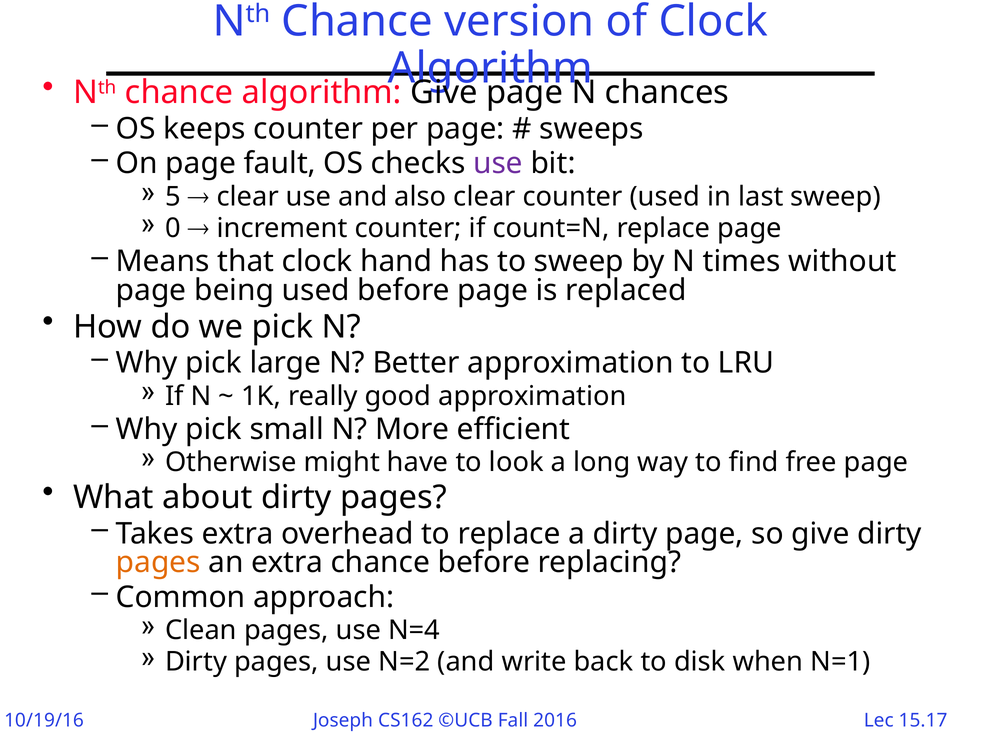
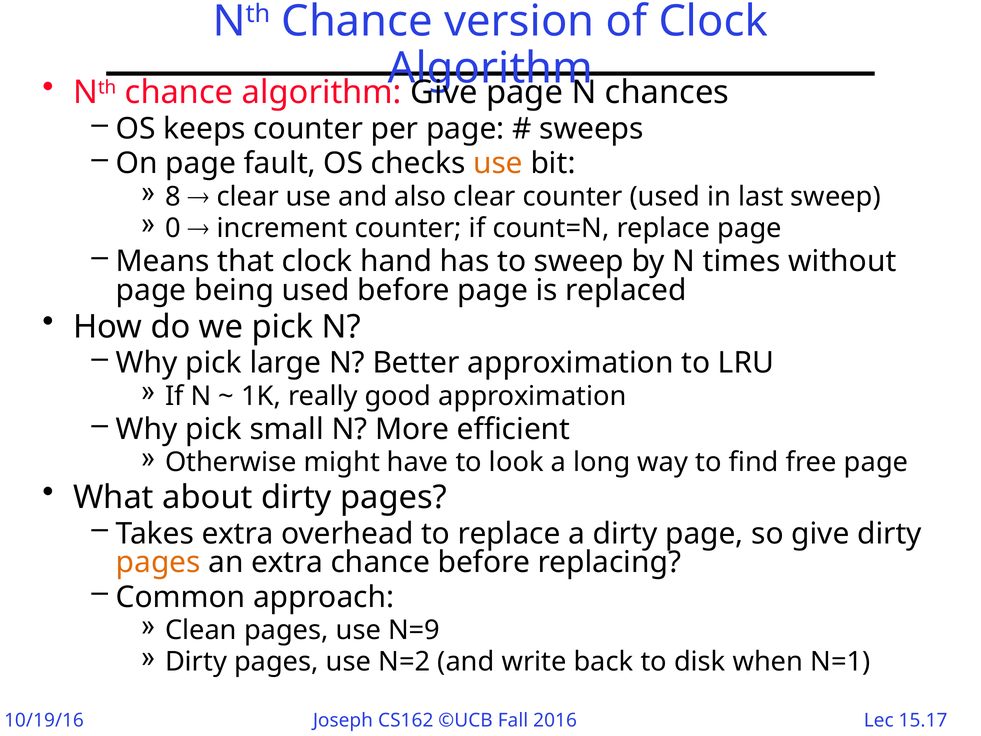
use colour: purple -> orange (498, 164)
5: 5 -> 8 (173, 197)
N=4: N=4 -> N=9 (414, 630)
